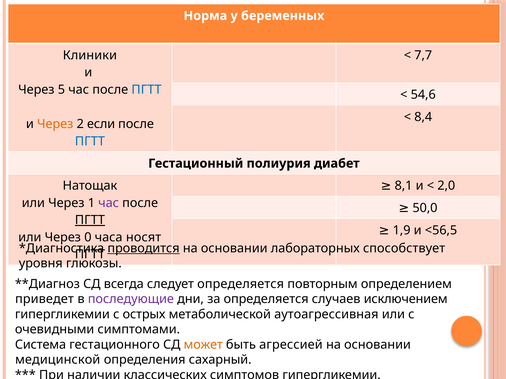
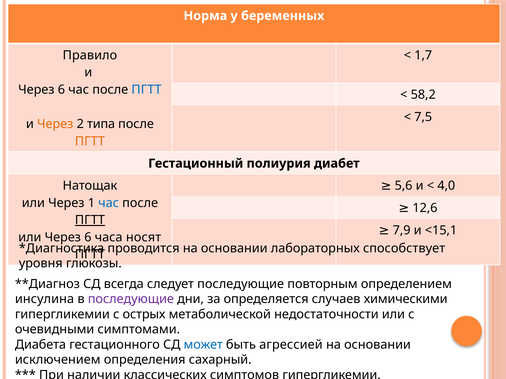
Клиники: Клиники -> Правило (90, 55)
7,7: 7,7 -> 1,7 (423, 55)
5: 5 -> 6 (61, 90)
54,6: 54,6 -> 58,2 (423, 95)
8,4: 8,4 -> 7,5 (423, 117)
если: если -> типа (101, 124)
ПГТТ colour: blue -> orange (90, 141)
8,1: 8,1 -> 5,6 (404, 186)
2,0: 2,0 -> 4,0 (446, 186)
час colour: purple -> blue (109, 203)
50,0: 50,0 -> 12,6 (425, 208)
1,9: 1,9 -> 7,9 (402, 231)
<56,5: <56,5 -> <15,1 (441, 231)
или Через 0: 0 -> 6 (88, 238)
проводится underline: present -> none (144, 249)
следует определяется: определяется -> последующие (241, 284)
приведет: приведет -> инсулина (44, 300)
исключением: исключением -> химическими (406, 300)
аутоагрессивная: аутоагрессивная -> недостаточности (326, 315)
Система: Система -> Диабета (40, 345)
может colour: orange -> blue (203, 345)
медицинской: медицинской -> исключением (58, 360)
